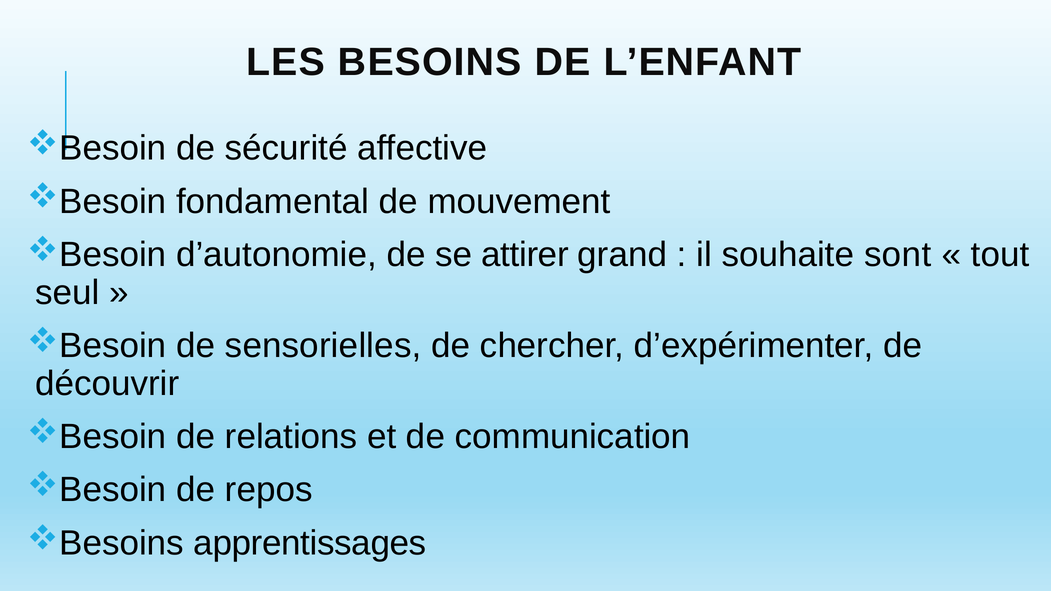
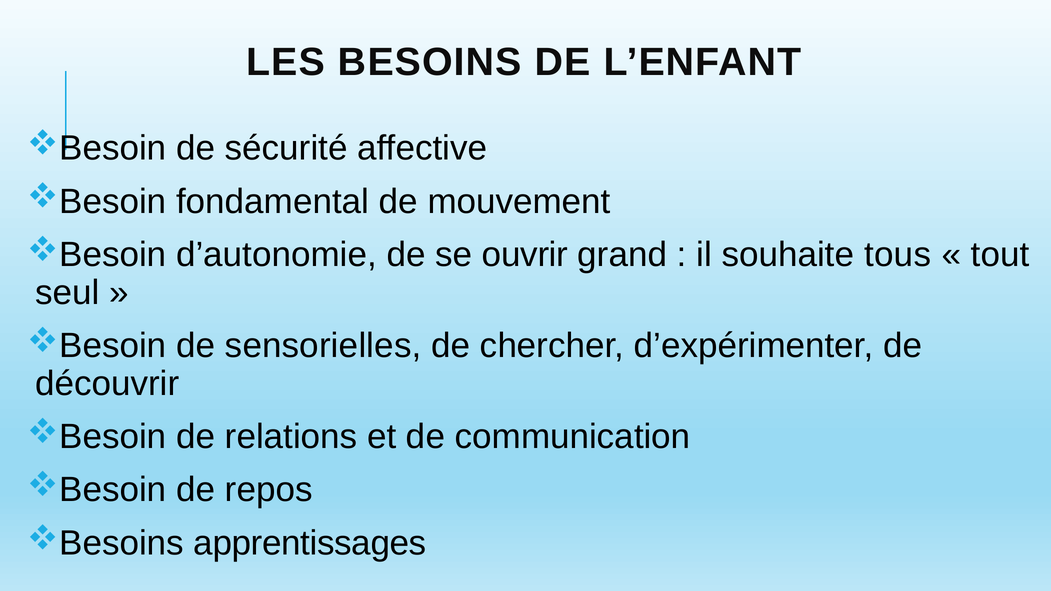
attirer: attirer -> ouvrir (525, 255)
sont: sont -> tous (898, 255)
